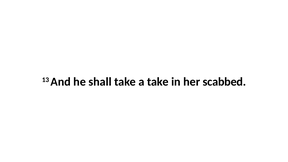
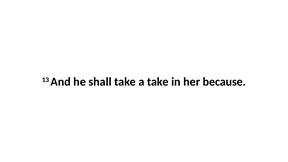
scabbed: scabbed -> because (224, 82)
